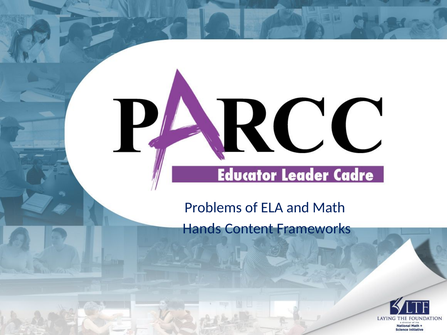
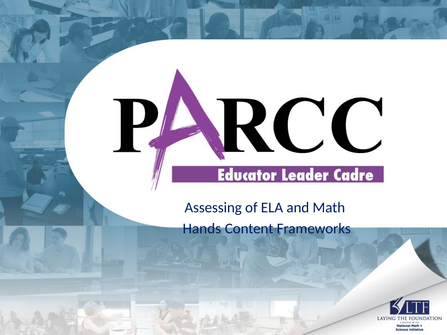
Problems: Problems -> Assessing (213, 208)
